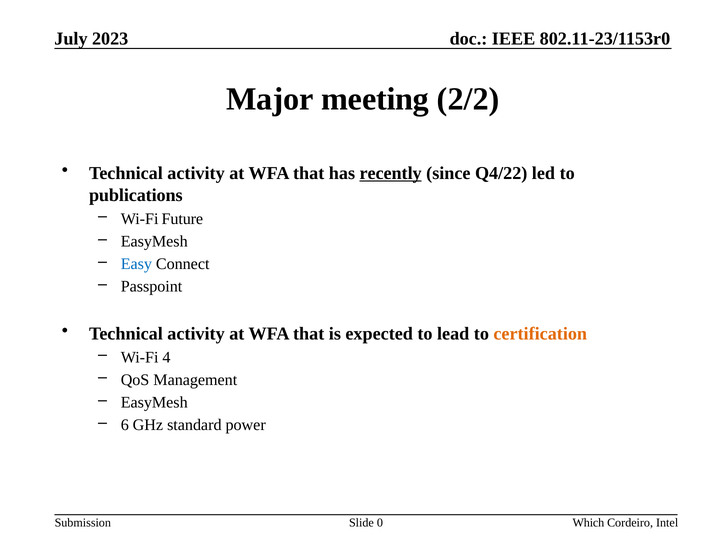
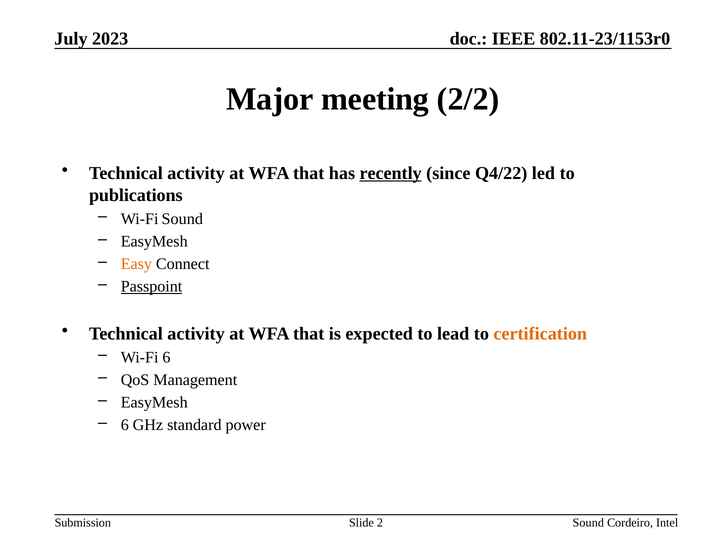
Wi-Fi Future: Future -> Sound (182, 219)
Easy colour: blue -> orange (136, 264)
Passpoint underline: none -> present (152, 286)
Wi-Fi 4: 4 -> 6 (166, 357)
0: 0 -> 2 (380, 522)
Which: Which -> Sound (588, 522)
